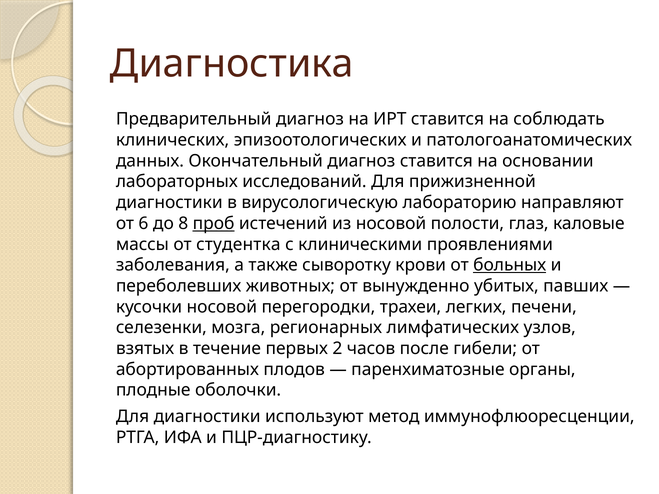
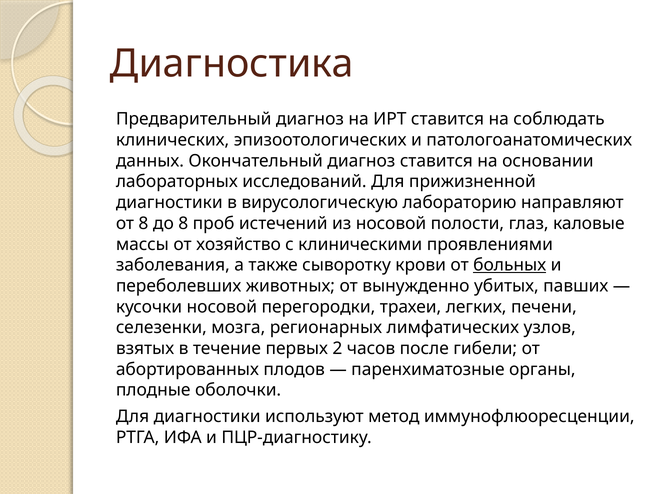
от 6: 6 -> 8 (143, 224)
проб underline: present -> none (214, 224)
студентка: студентка -> хозяйство (238, 244)
